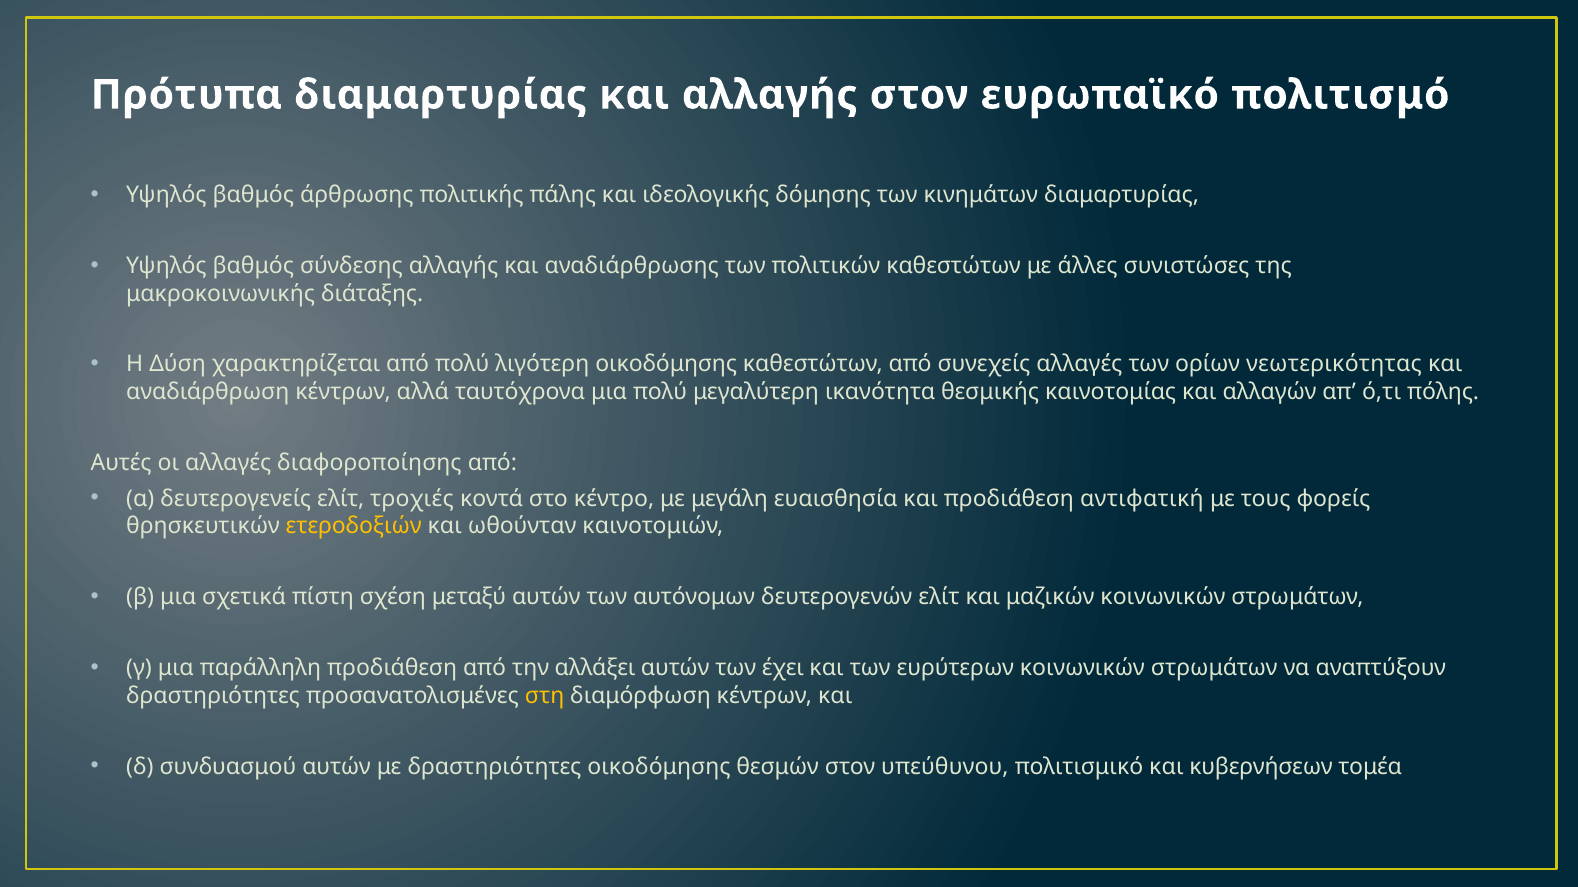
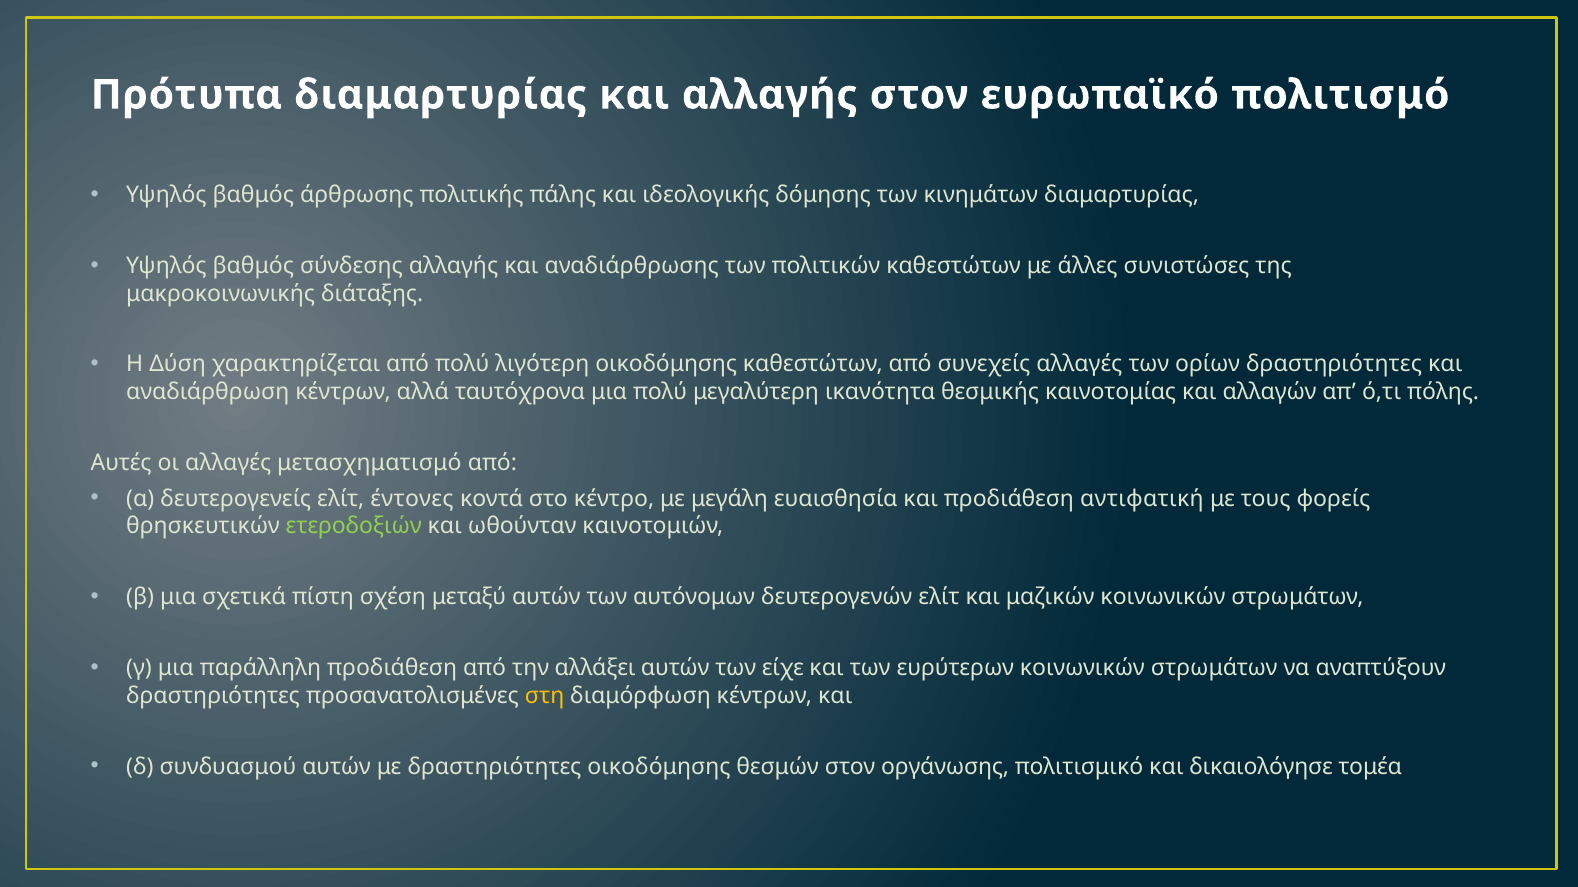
ορίων νεωτερικότητας: νεωτερικότητας -> δραστηριότητες (1334, 365)
διαφοροποίησης: διαφοροποίησης -> μετασχηματισμό (369, 463)
τροχιές: τροχιές -> έντονες (412, 499)
ετεροδοξιών colour: yellow -> light green (354, 526)
έχει: έχει -> είχε (783, 668)
υπεύθυνου: υπεύθυνου -> οργάνωσης (945, 767)
κυβερνήσεων: κυβερνήσεων -> δικαιολόγησε (1261, 767)
